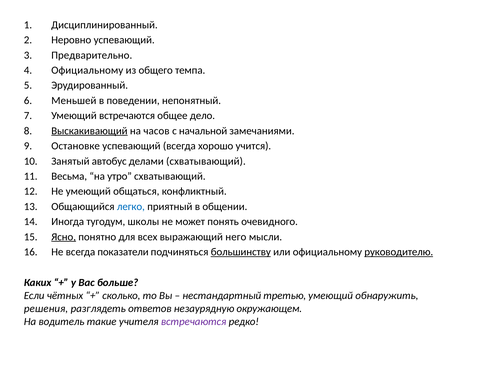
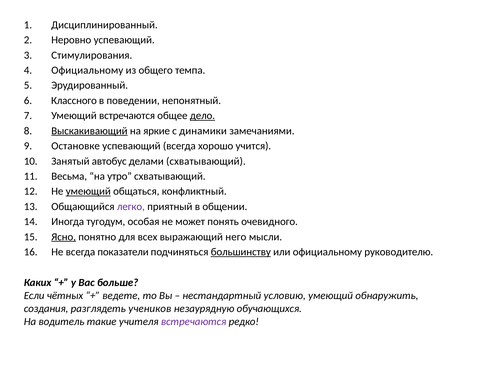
Предварительно: Предварительно -> Стимулирования (92, 55)
Меньшей: Меньшей -> Классного (74, 101)
дело underline: none -> present (202, 116)
часов: часов -> яркие (157, 131)
начальной: начальной -> динамики (203, 131)
умеющий underline: none -> present (88, 192)
легко colour: blue -> purple (131, 207)
школы: школы -> особая (144, 222)
руководителю underline: present -> none (399, 252)
сколько: сколько -> ведете (121, 296)
третью: третью -> условию (285, 296)
решения: решения -> создания (46, 309)
ответов: ответов -> учеников (150, 309)
окружающем: окружающем -> обучающихся (269, 309)
